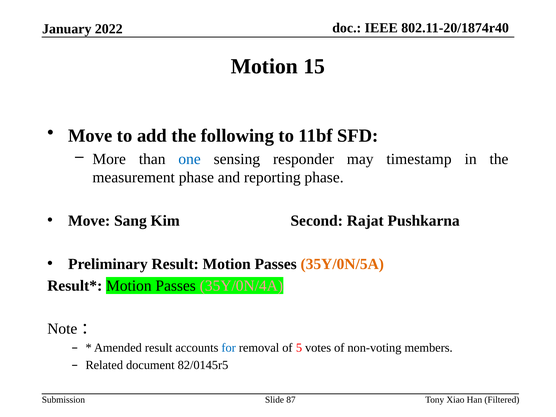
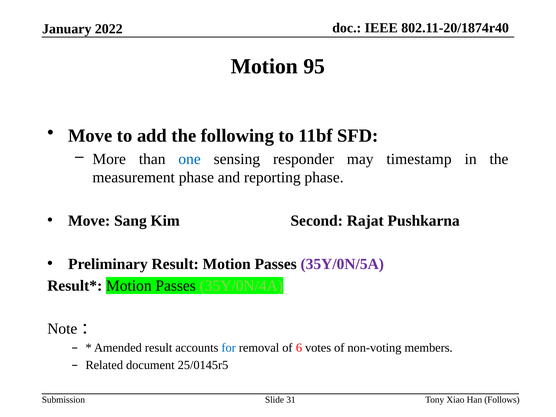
15: 15 -> 95 (314, 66)
35Y/0N/5A colour: orange -> purple (342, 264)
35Y/0N/4A colour: pink -> light green (241, 286)
5: 5 -> 6 (299, 348)
82/0145r5: 82/0145r5 -> 25/0145r5 (203, 365)
87: 87 -> 31 (291, 400)
Filtered: Filtered -> Follows (502, 400)
